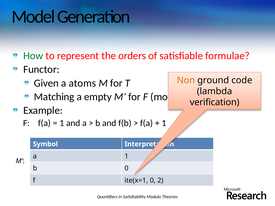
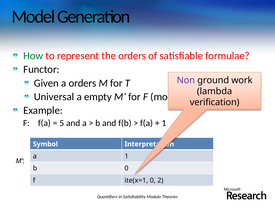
Non colour: orange -> purple (186, 80)
code: code -> work (242, 80)
a atoms: atoms -> orders (83, 83)
Matching: Matching -> Universal (54, 97)
1: 1 -> 5 (62, 123)
